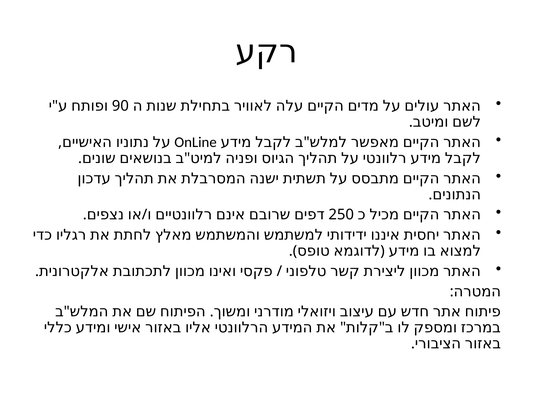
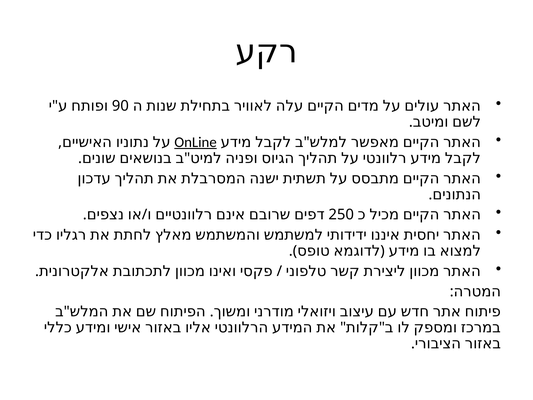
OnLine underline: none -> present (196, 142)
